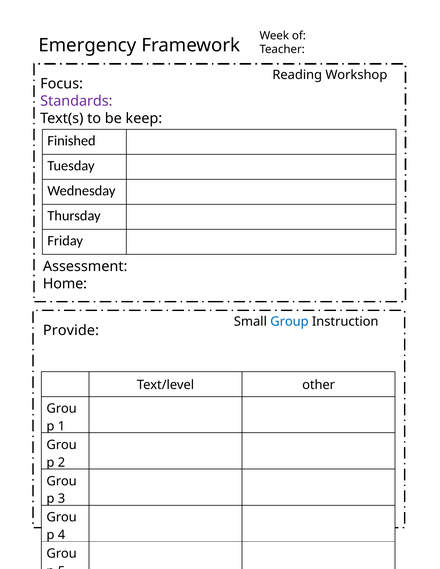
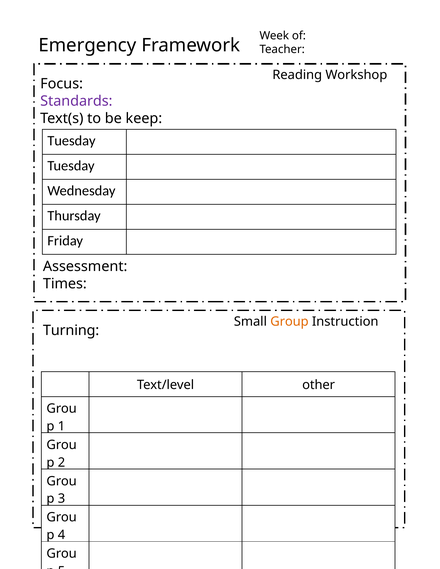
Finished: Finished -> Tuesday (71, 141)
Home: Home -> Times (65, 284)
Group colour: blue -> orange (289, 322)
Provide: Provide -> Turning (71, 331)
